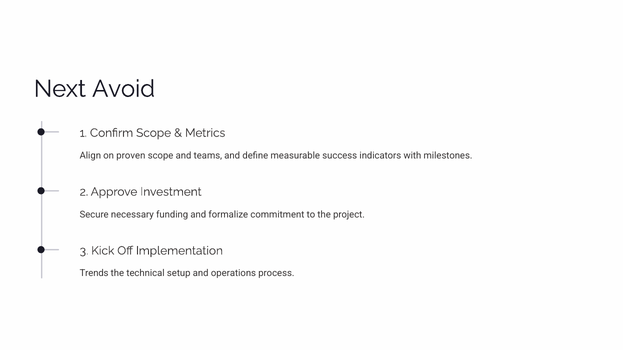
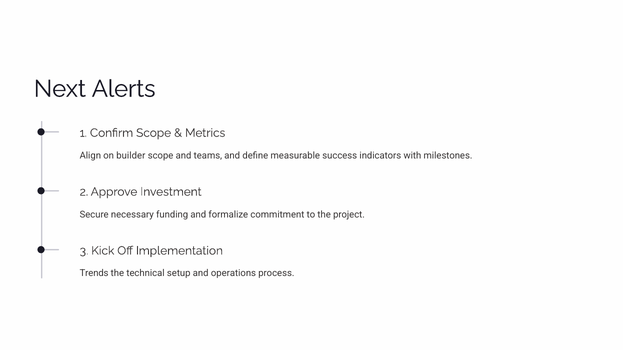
Avoid: Avoid -> Alerts (124, 89)
proven: proven -> builder (131, 156)
